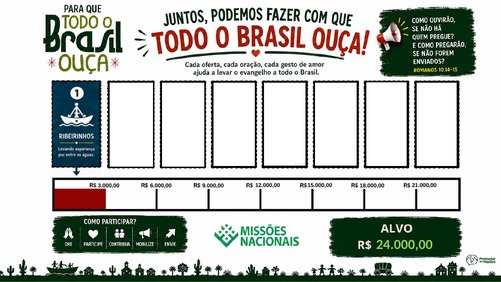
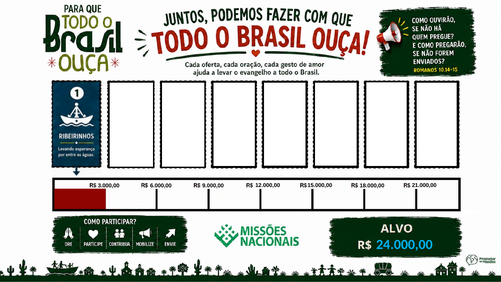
24.000,00 colour: light green -> light blue (404, 244)
